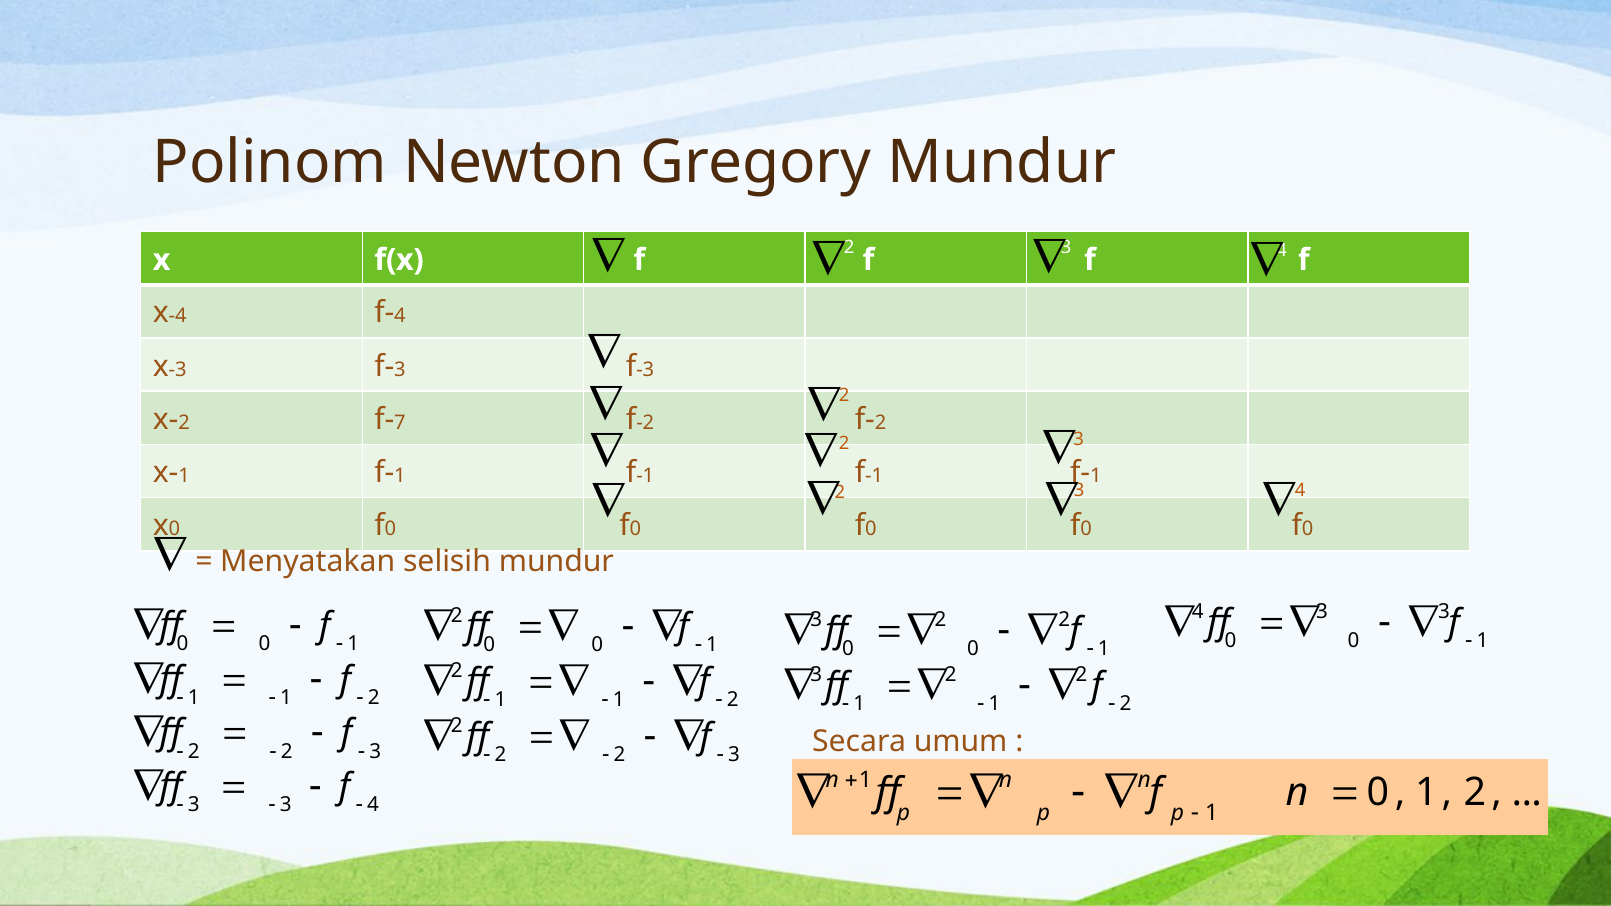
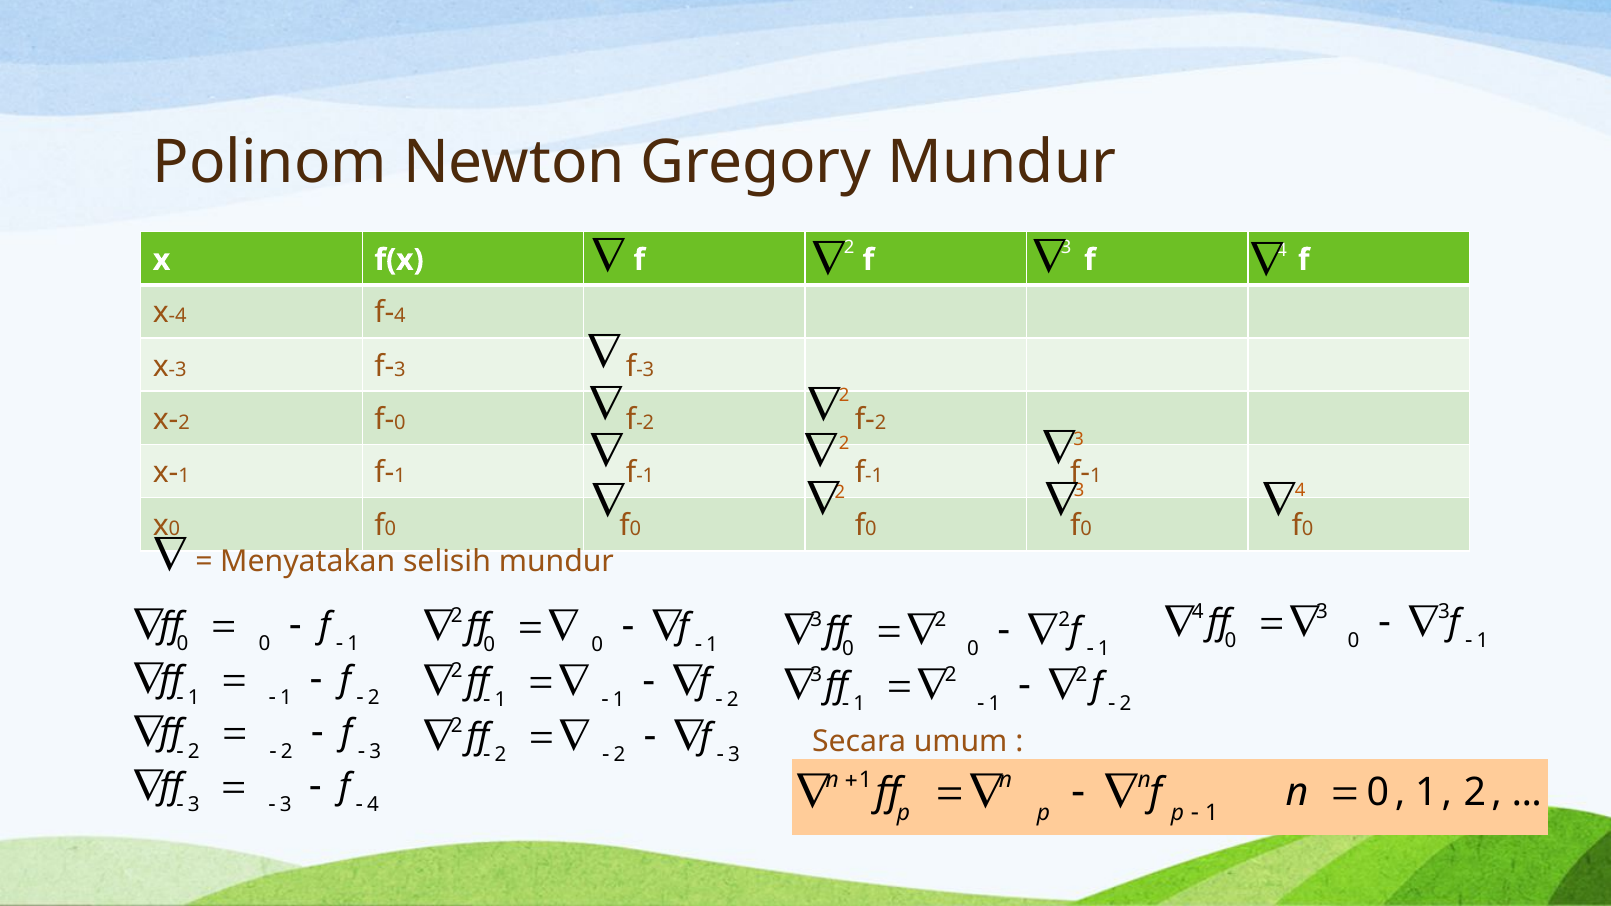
7: 7 -> 0 (400, 423)
